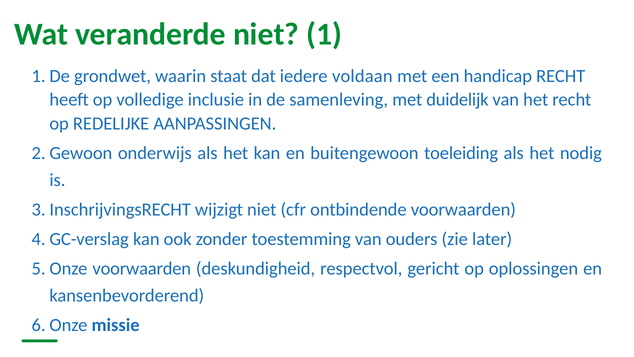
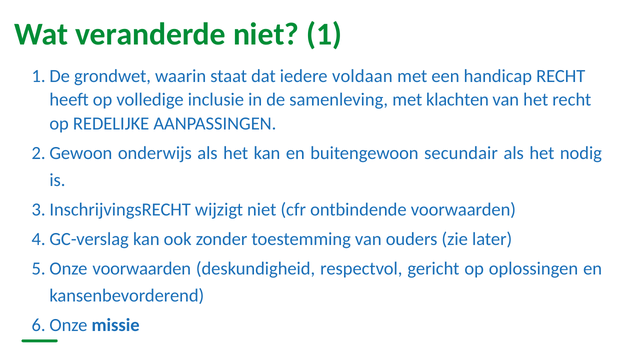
duidelijk: duidelijk -> klachten (457, 100)
toeleiding: toeleiding -> secundair (461, 153)
